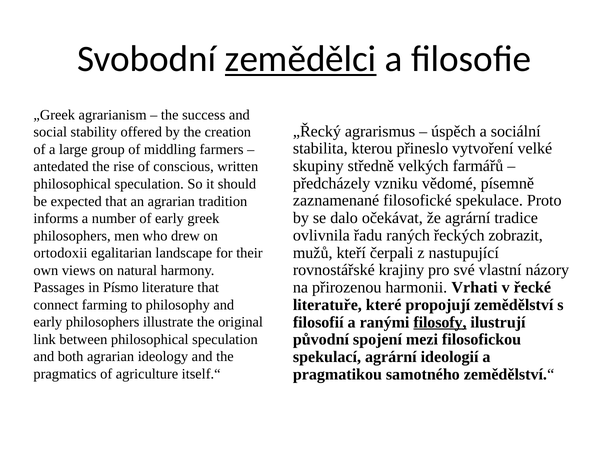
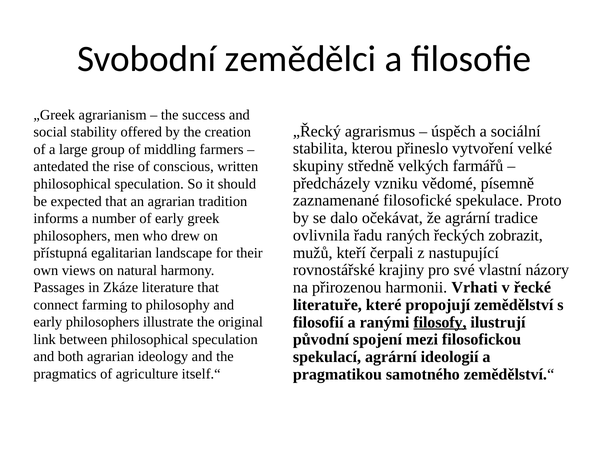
zemědělci underline: present -> none (301, 59)
ortodoxii: ortodoxii -> přístupná (60, 253)
Písmo: Písmo -> Zkáze (121, 287)
